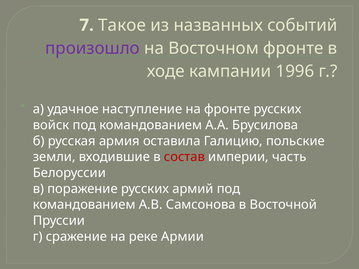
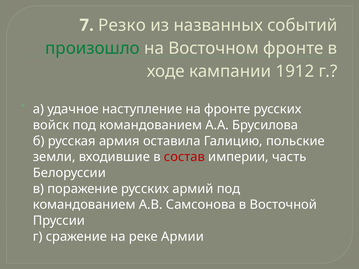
Такое: Такое -> Резко (122, 25)
произошло colour: purple -> green (92, 48)
1996: 1996 -> 1912 (295, 71)
